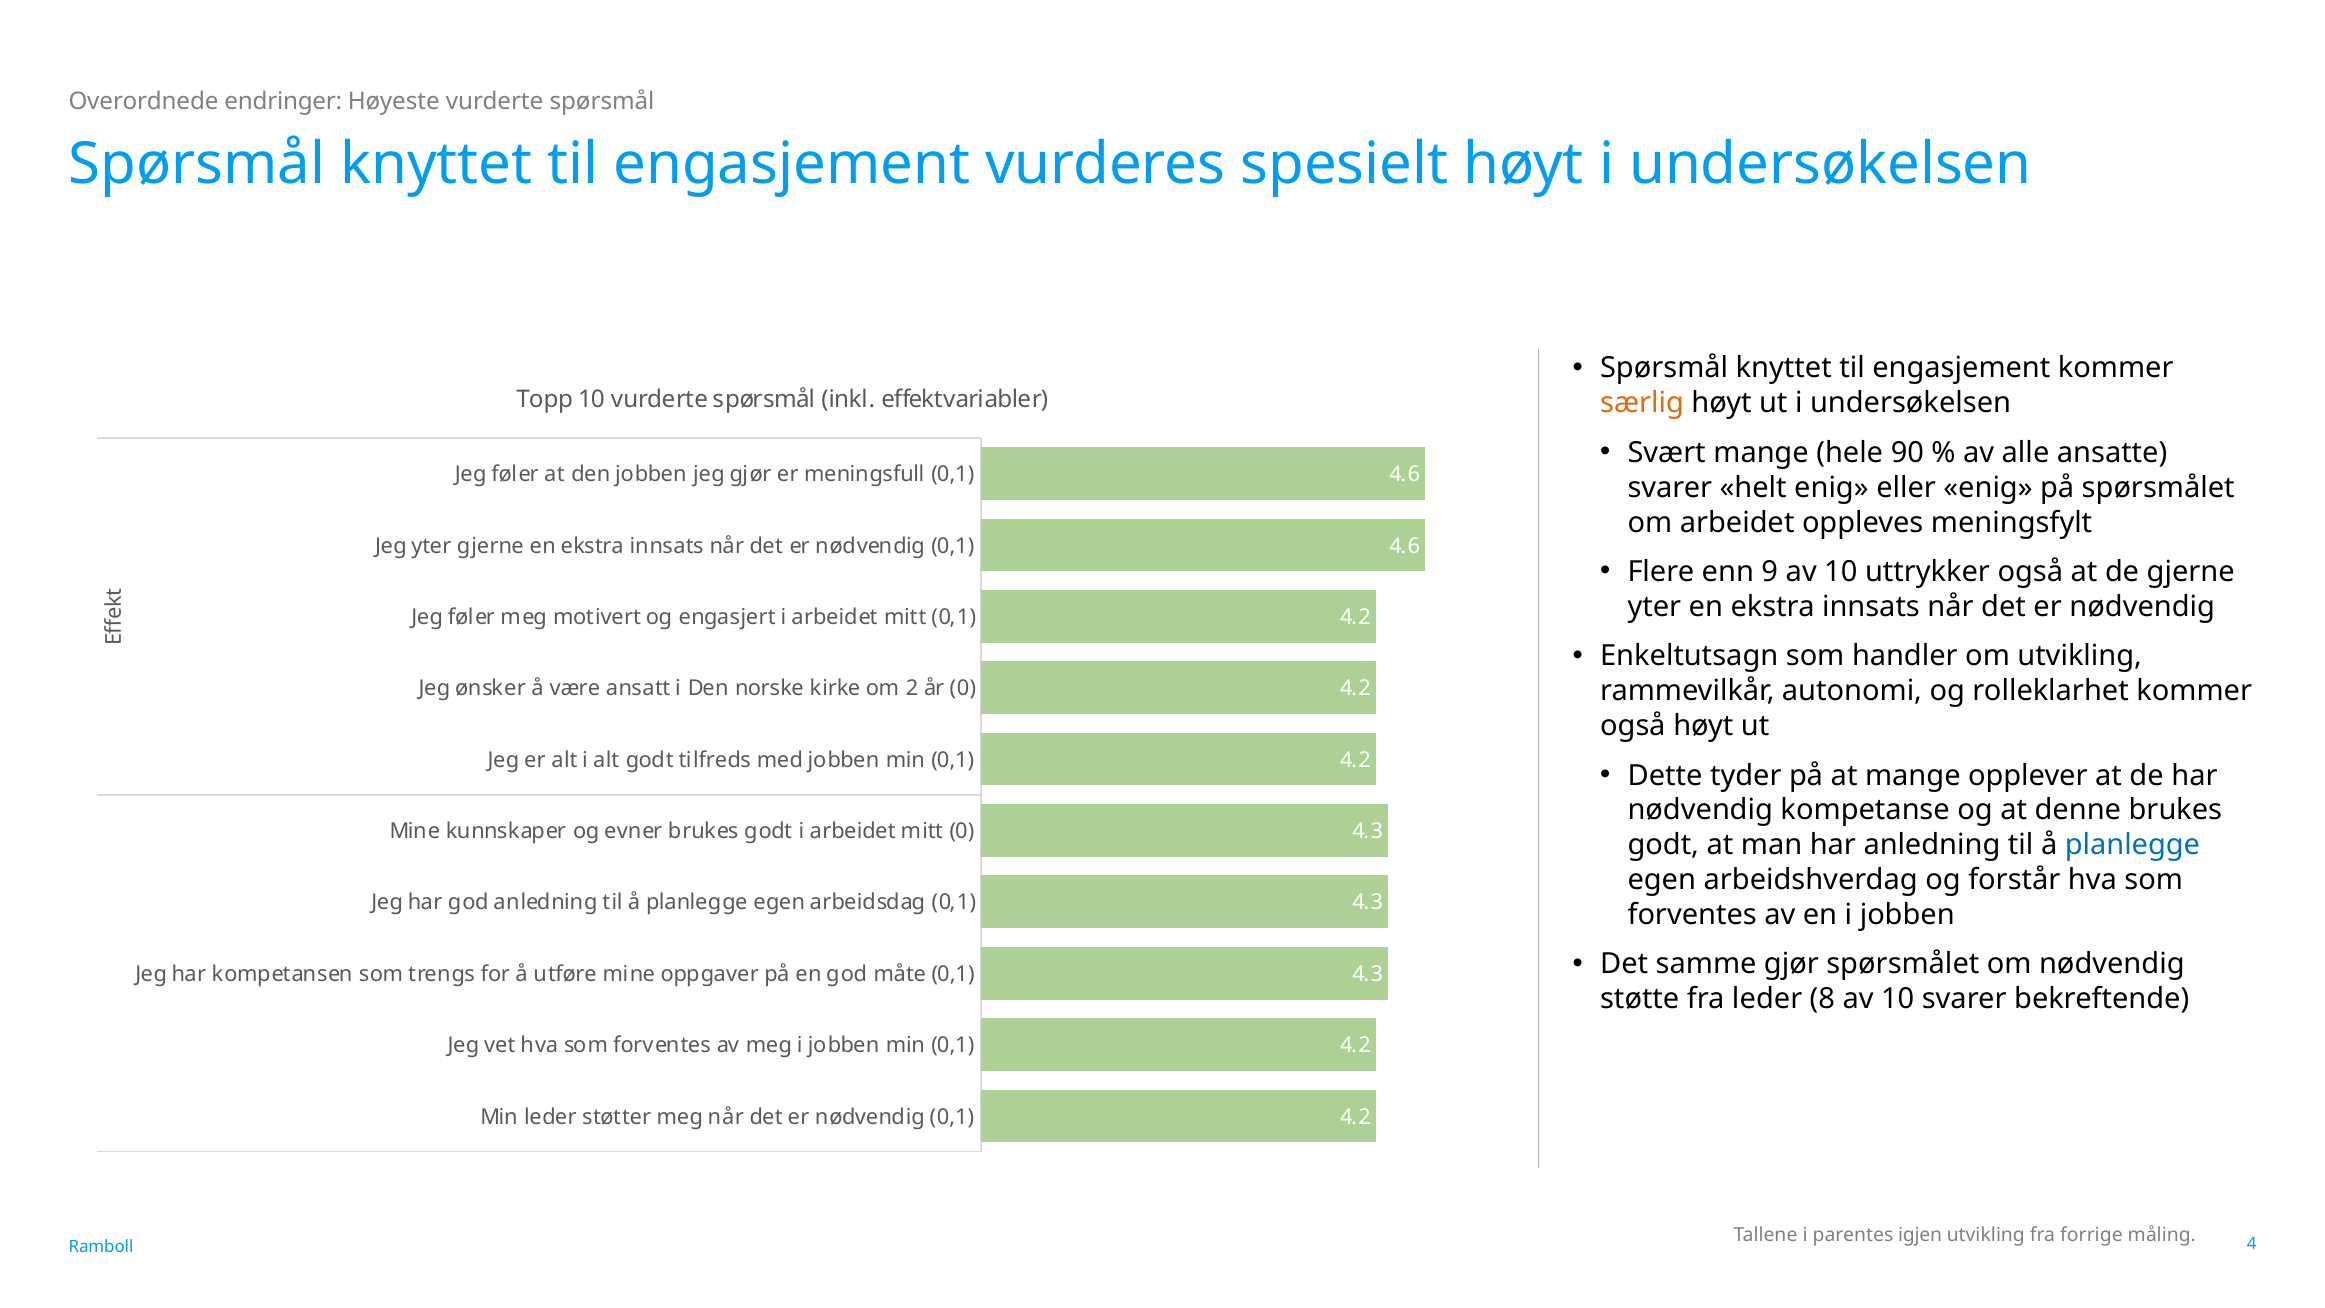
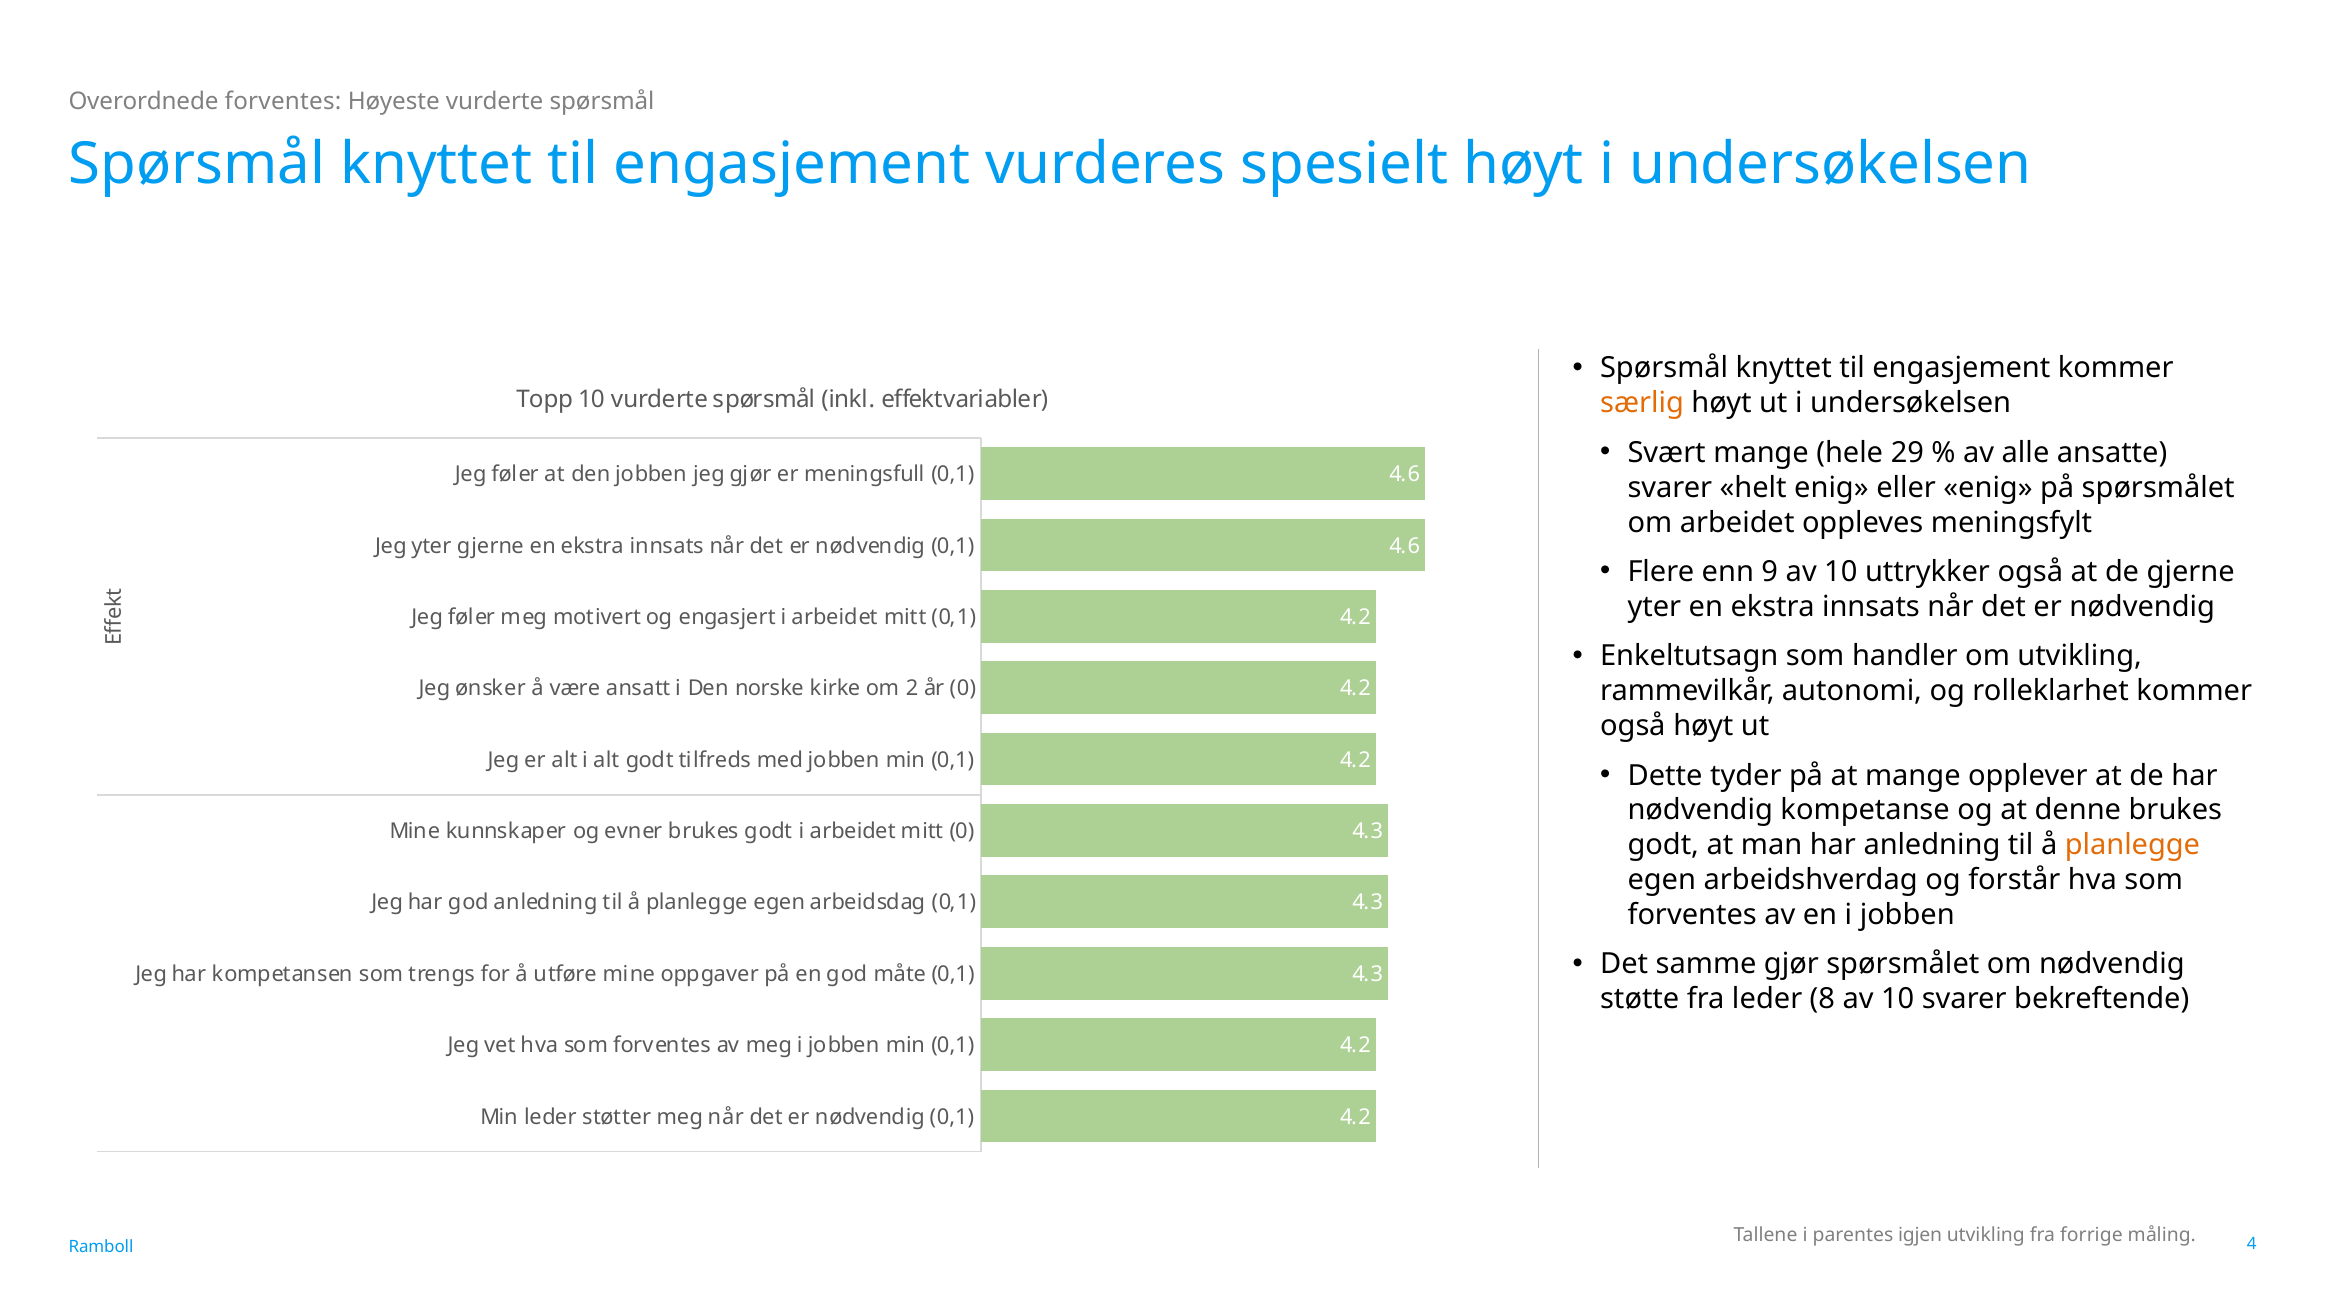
Overordnede endringer: endringer -> forventes (283, 102)
90: 90 -> 29 (1907, 453)
planlegge colour: blue -> orange (2132, 845)
